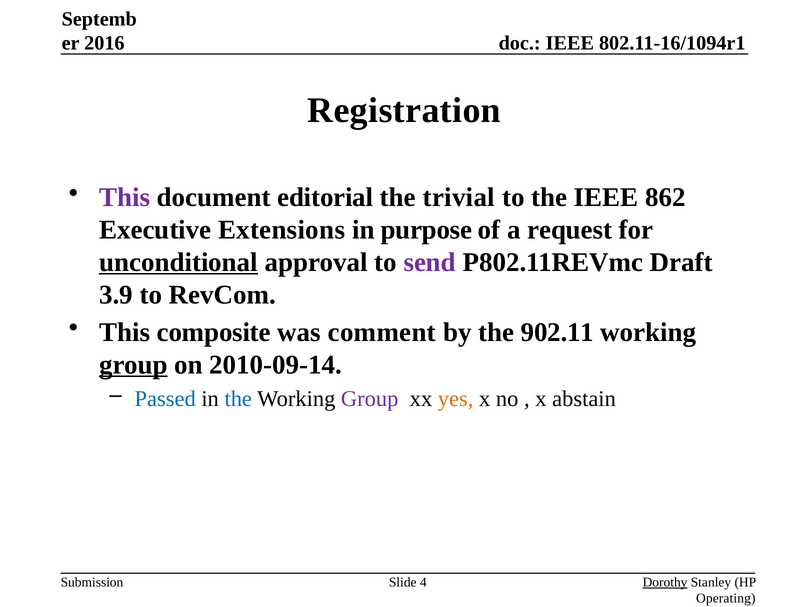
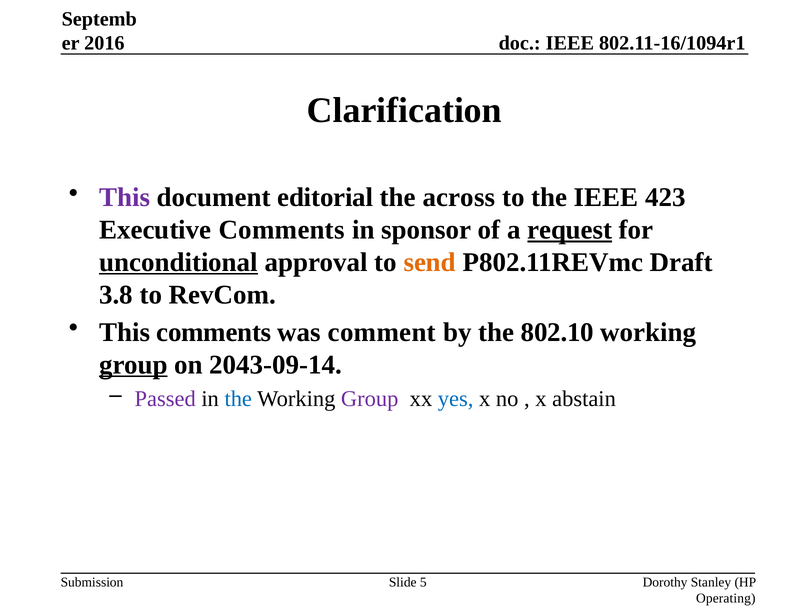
Registration: Registration -> Clarification (404, 110)
trivial: trivial -> across (459, 197)
862: 862 -> 423 (665, 197)
Executive Extensions: Extensions -> Comments (282, 230)
purpose: purpose -> sponsor (426, 230)
request underline: none -> present (570, 230)
send colour: purple -> orange (430, 262)
3.9: 3.9 -> 3.8 (116, 295)
This composite: composite -> comments (214, 332)
902.11: 902.11 -> 802.10 (557, 332)
2010-09-14: 2010-09-14 -> 2043-09-14 (276, 365)
Passed colour: blue -> purple (165, 398)
yes colour: orange -> blue (456, 398)
4: 4 -> 5 (423, 582)
Dorothy underline: present -> none (665, 582)
